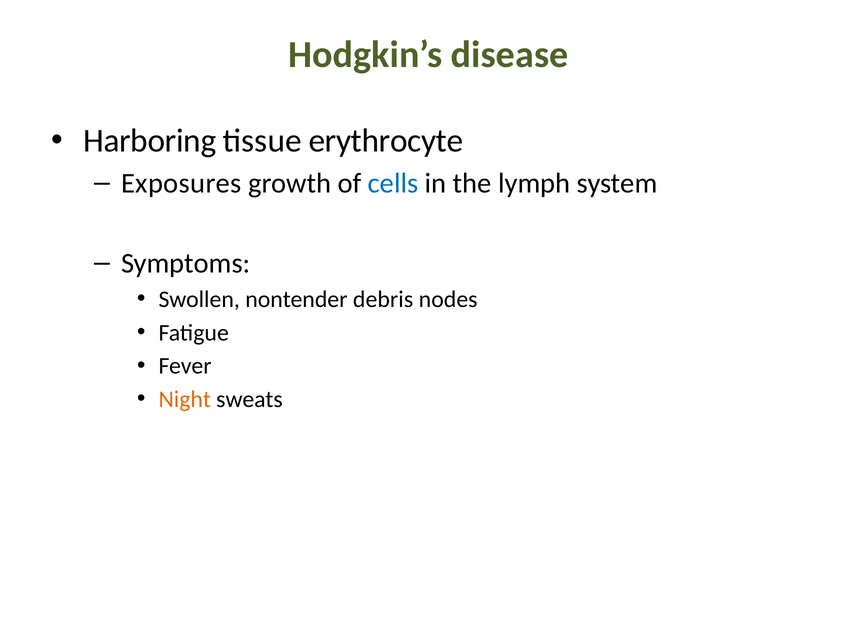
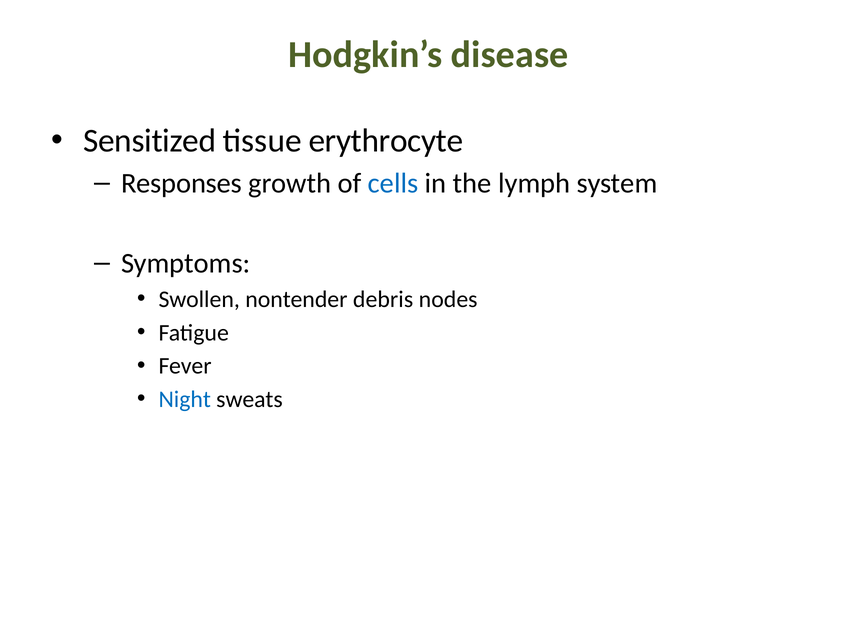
Harboring: Harboring -> Sensitized (150, 141)
Exposures: Exposures -> Responses (182, 183)
Night colour: orange -> blue (185, 399)
